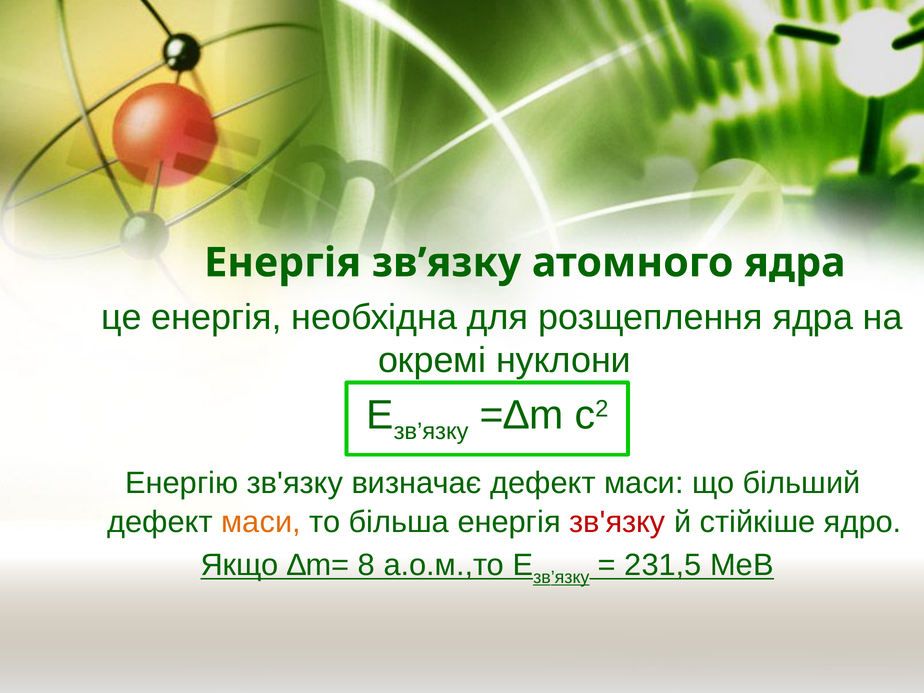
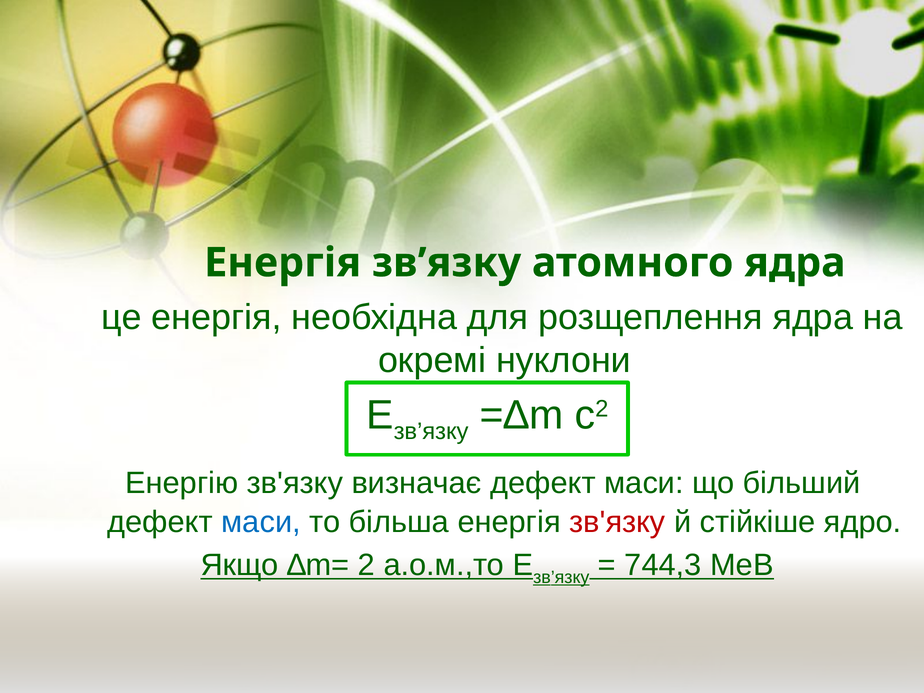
маси colour: orange -> blue (261, 522)
8: 8 -> 2 (367, 565)
231,5: 231,5 -> 744,3 (663, 565)
